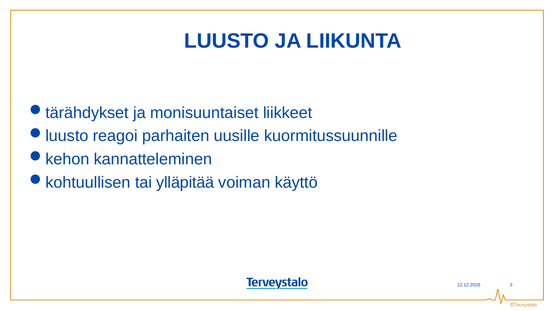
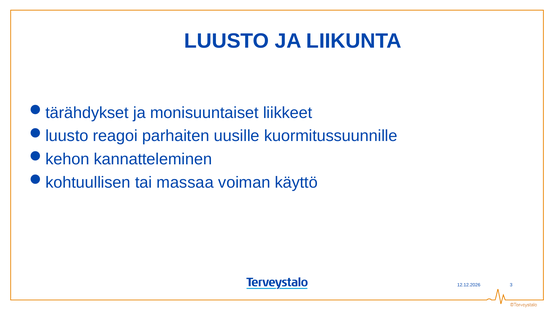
ylläpitää: ylläpitää -> massaa (185, 183)
